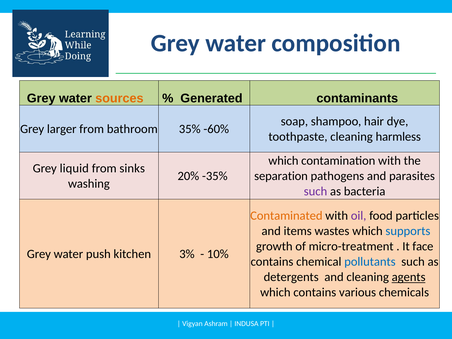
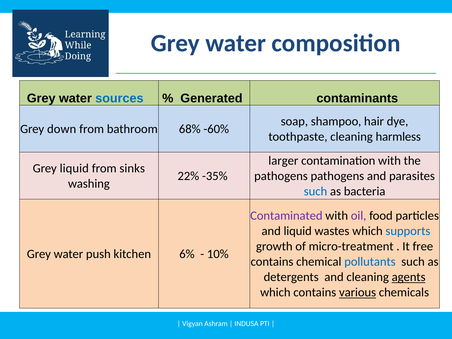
sources colour: orange -> blue (119, 98)
larger: larger -> down (62, 129)
35%: 35% -> 68% (190, 129)
which: which -> larger (283, 161)
20%: 20% -> 22% (188, 176)
separation: separation -> pathogens (281, 176)
such colour: purple -> blue (315, 191)
Contaminated colour: orange -> purple (286, 216)
and items: items -> liquid (298, 231)
face: face -> free (423, 246)
3%: 3% -> 6% (187, 254)
various underline: none -> present (358, 293)
